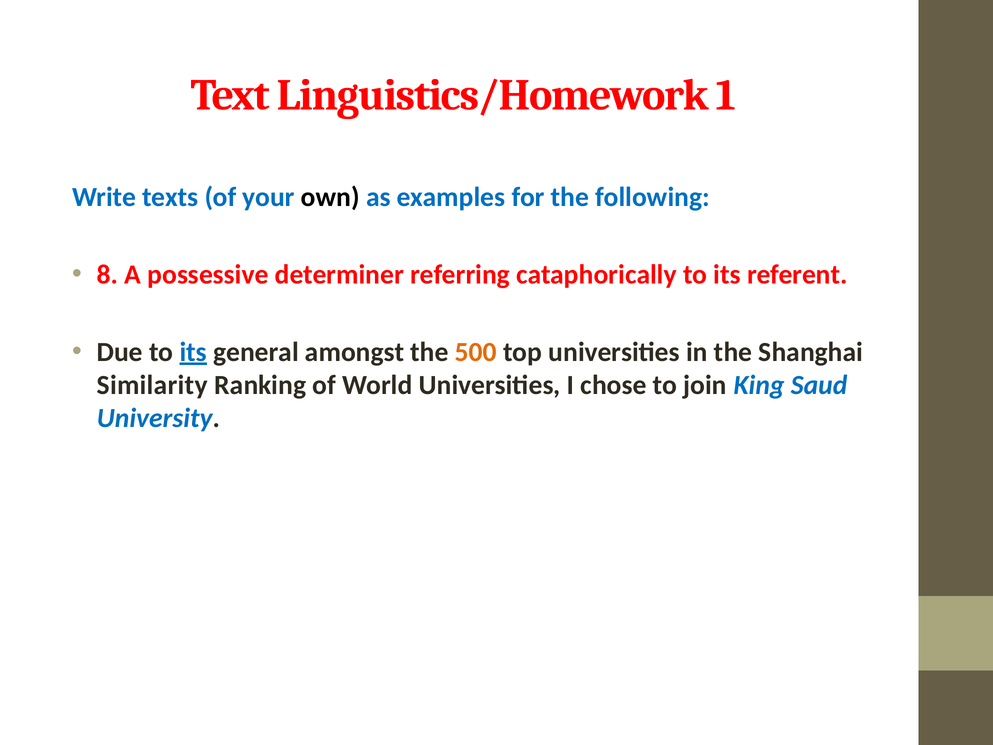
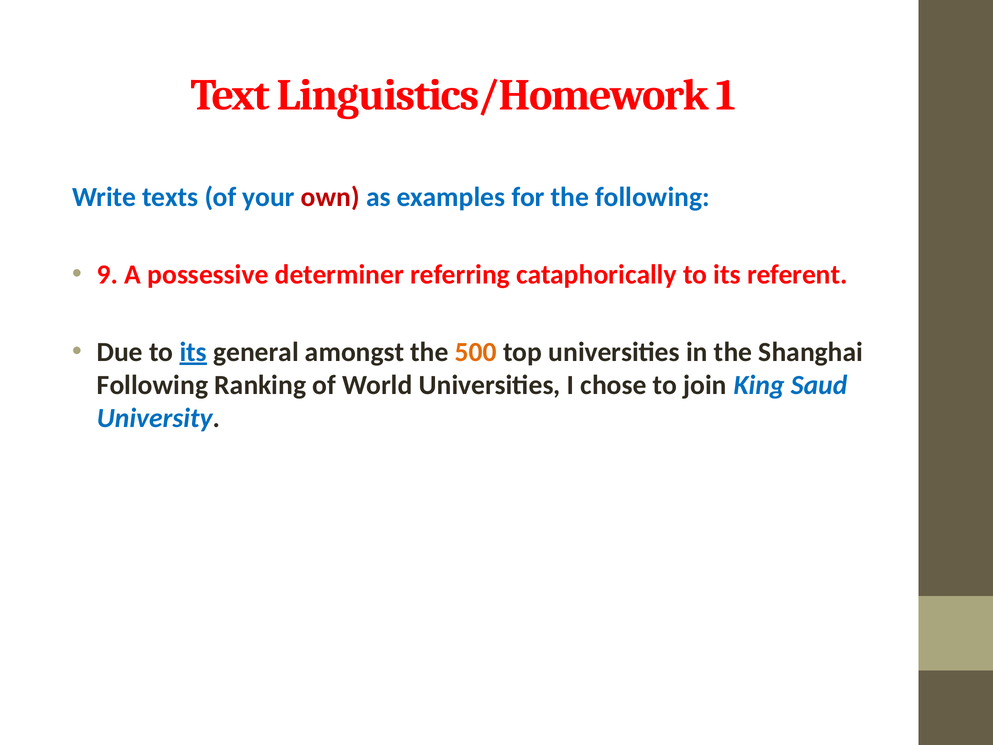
own colour: black -> red (330, 197)
8: 8 -> 9 (107, 275)
Similarity: Similarity -> Following (152, 385)
